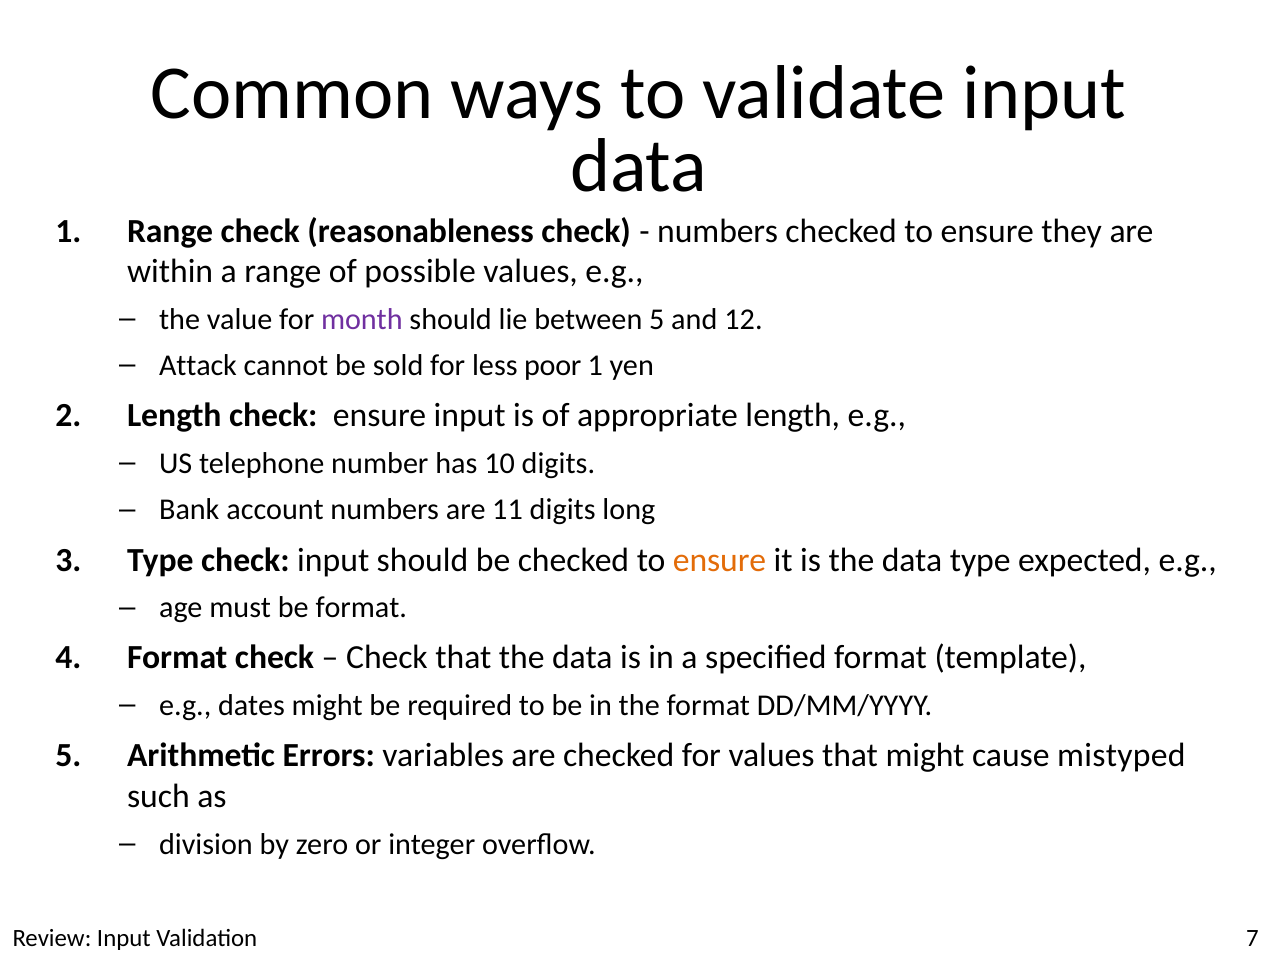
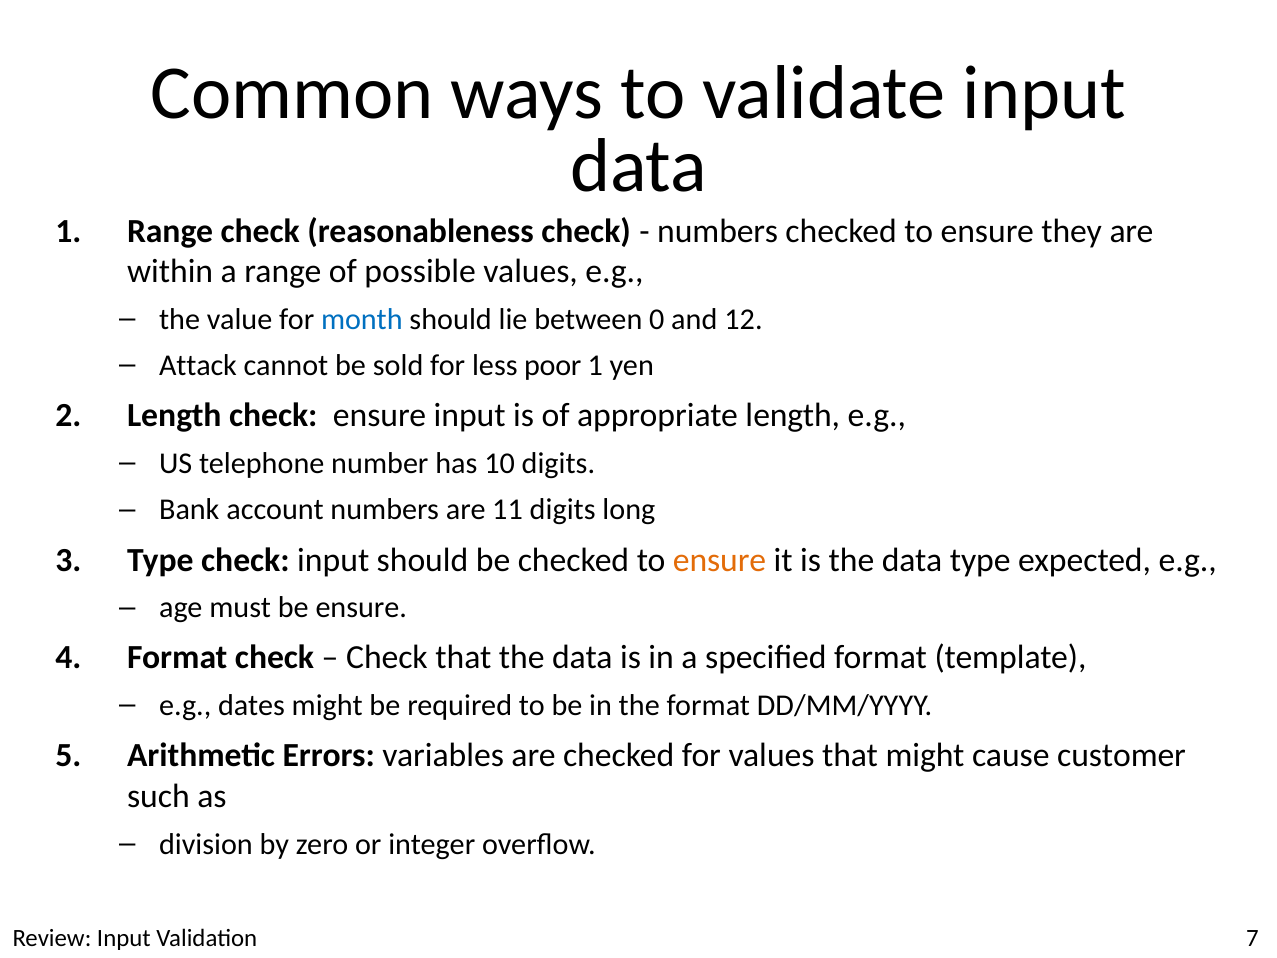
month colour: purple -> blue (362, 320)
between 5: 5 -> 0 (657, 320)
be format: format -> ensure (361, 608)
mistyped: mistyped -> customer (1122, 756)
